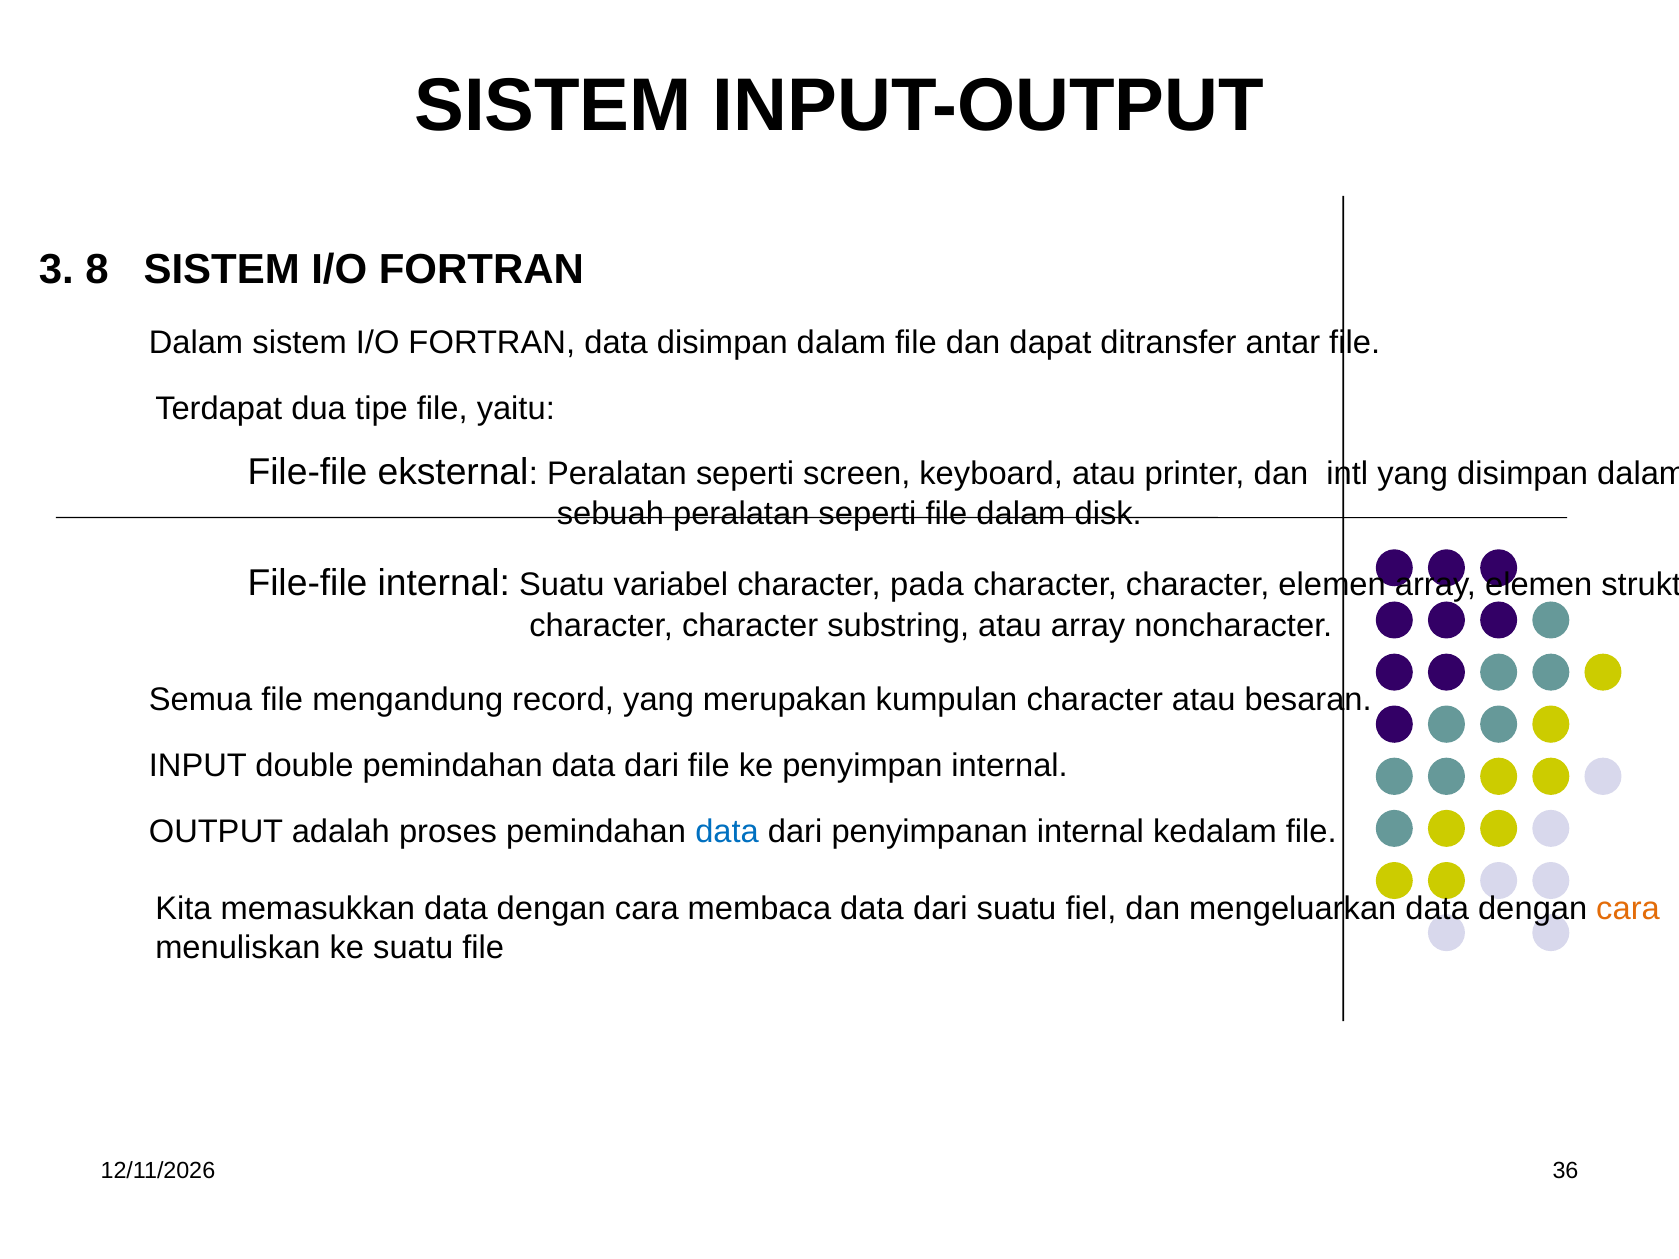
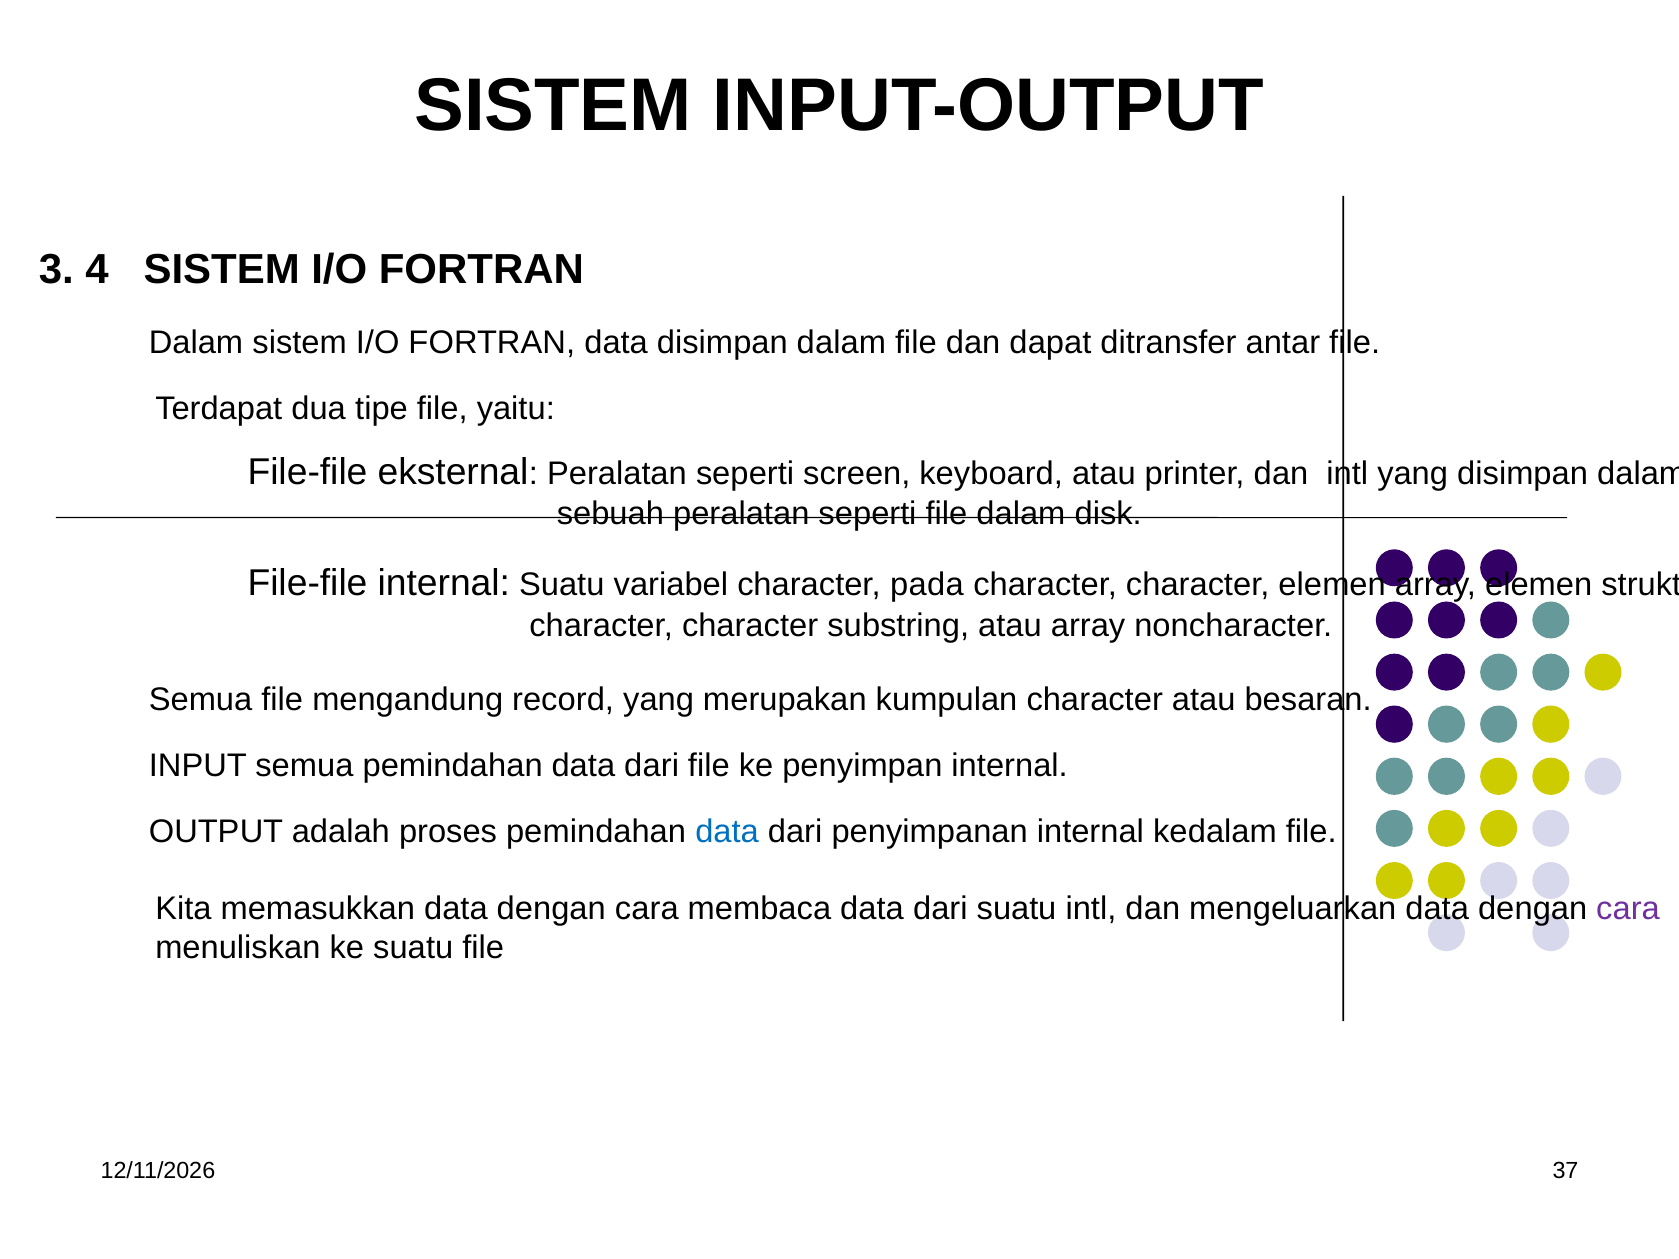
8: 8 -> 4 (97, 269)
INPUT double: double -> semua (304, 766)
suatu fiel: fiel -> intl (1091, 908)
cara colour: orange -> purple (1628, 908)
36: 36 -> 37 (1566, 1171)
